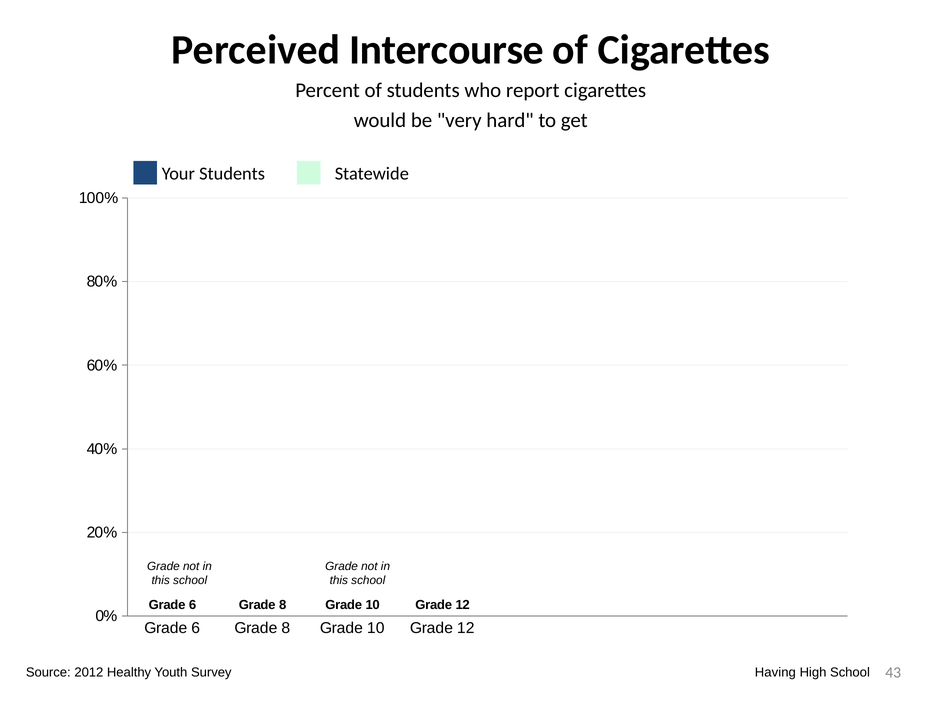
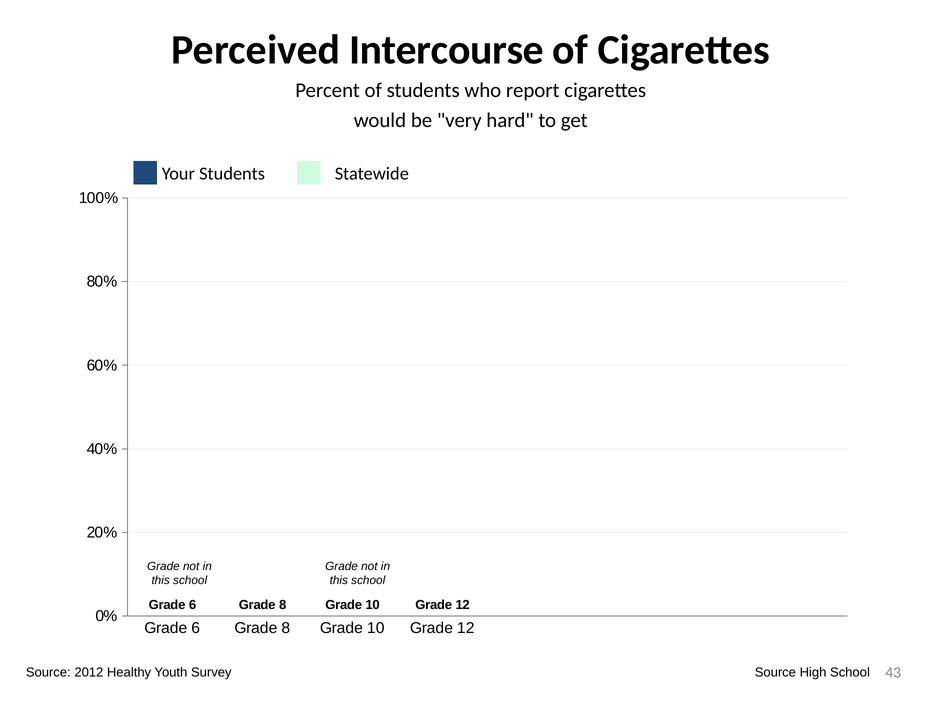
Having: Having -> Source (775, 673)
